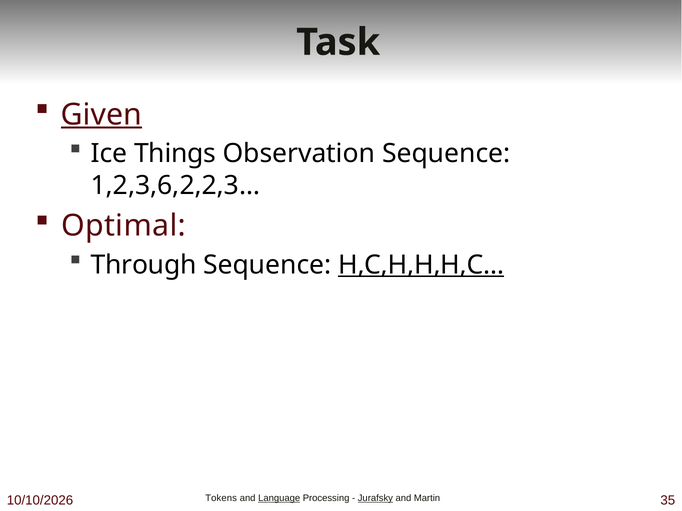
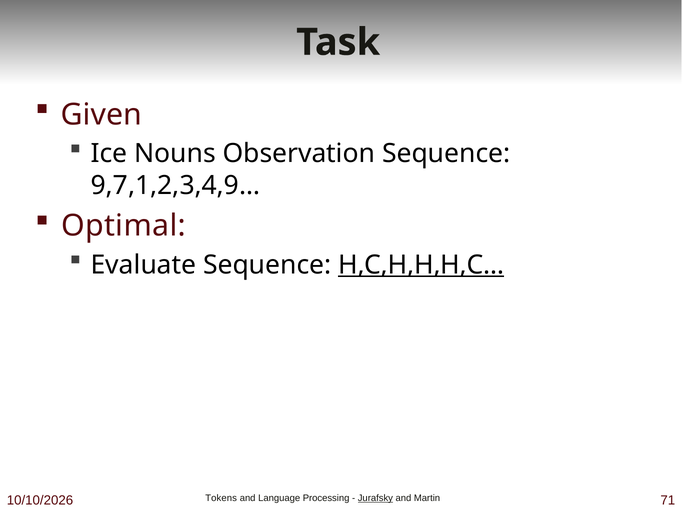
Given underline: present -> none (101, 115)
Things: Things -> Nouns (175, 154)
1,2,3,6,2,2,3…: 1,2,3,6,2,2,3… -> 9,7,1,2,3,4,9… (175, 186)
Through: Through -> Evaluate (143, 265)
Language underline: present -> none (279, 499)
35: 35 -> 71 (668, 501)
